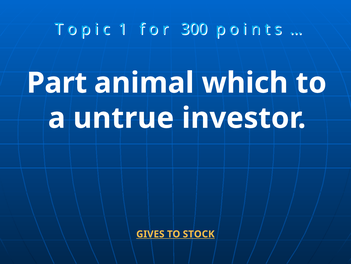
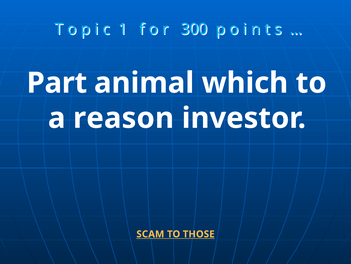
untrue: untrue -> reason (124, 118)
GIVES: GIVES -> SCAM (150, 233)
STOCK: STOCK -> THOSE (199, 233)
